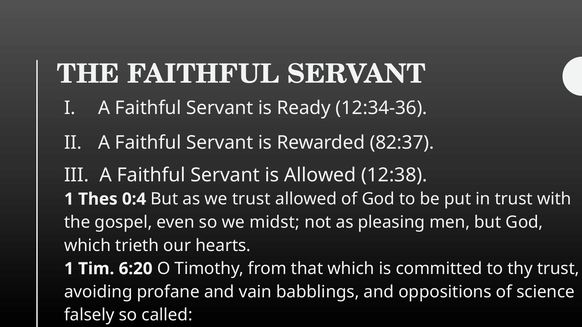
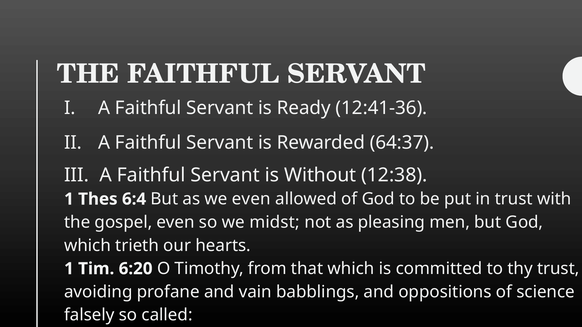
12:34-36: 12:34-36 -> 12:41-36 (381, 108)
82:37: 82:37 -> 64:37 (402, 143)
is Allowed: Allowed -> Without (320, 175)
0:4: 0:4 -> 6:4 (134, 199)
we trust: trust -> even (251, 199)
